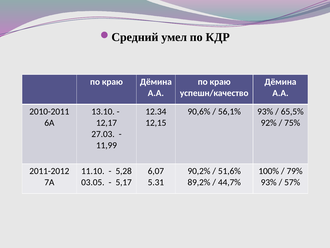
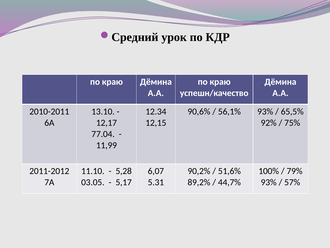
умел: умел -> урок (174, 37)
27.03: 27.03 -> 77.04 (103, 134)
